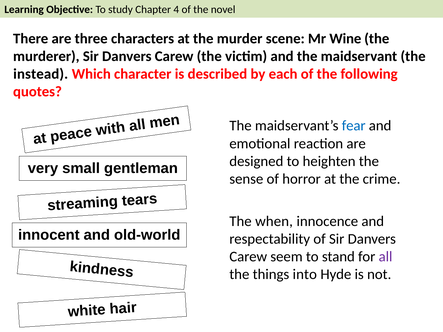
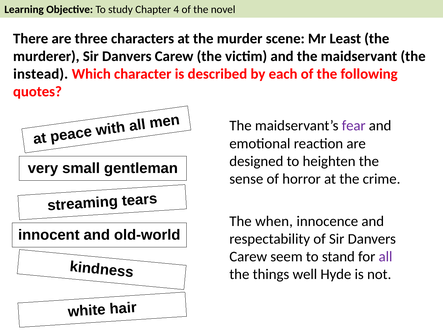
Wine: Wine -> Least (345, 39)
fear colour: blue -> purple (354, 126)
into: into -> well (305, 275)
